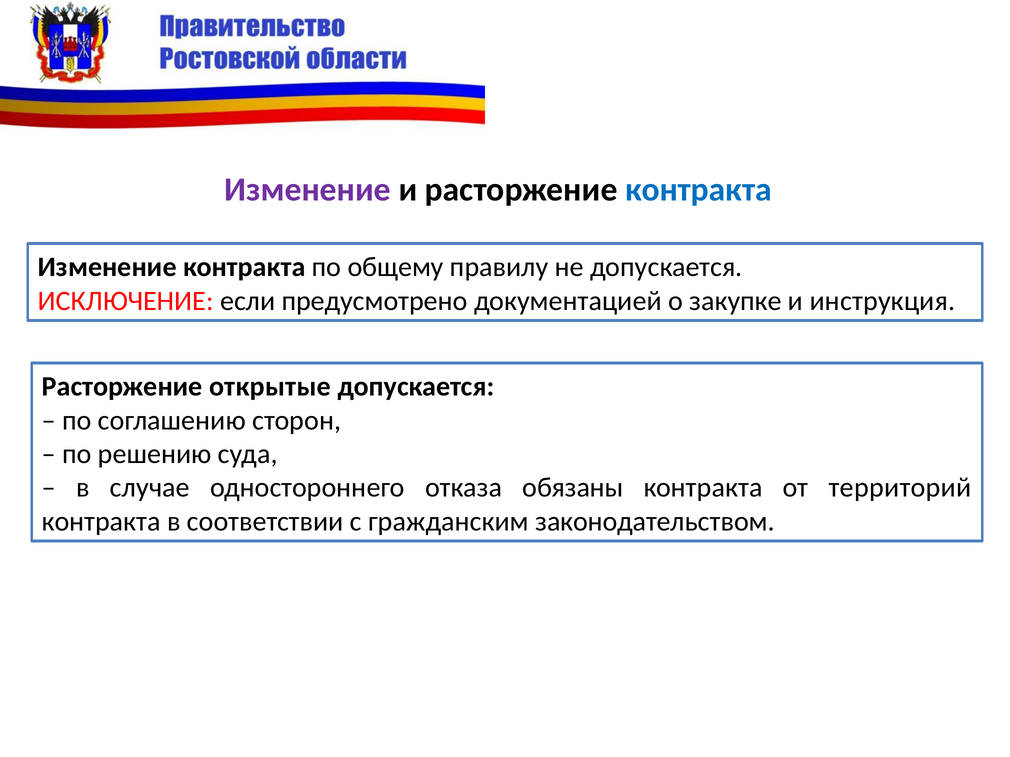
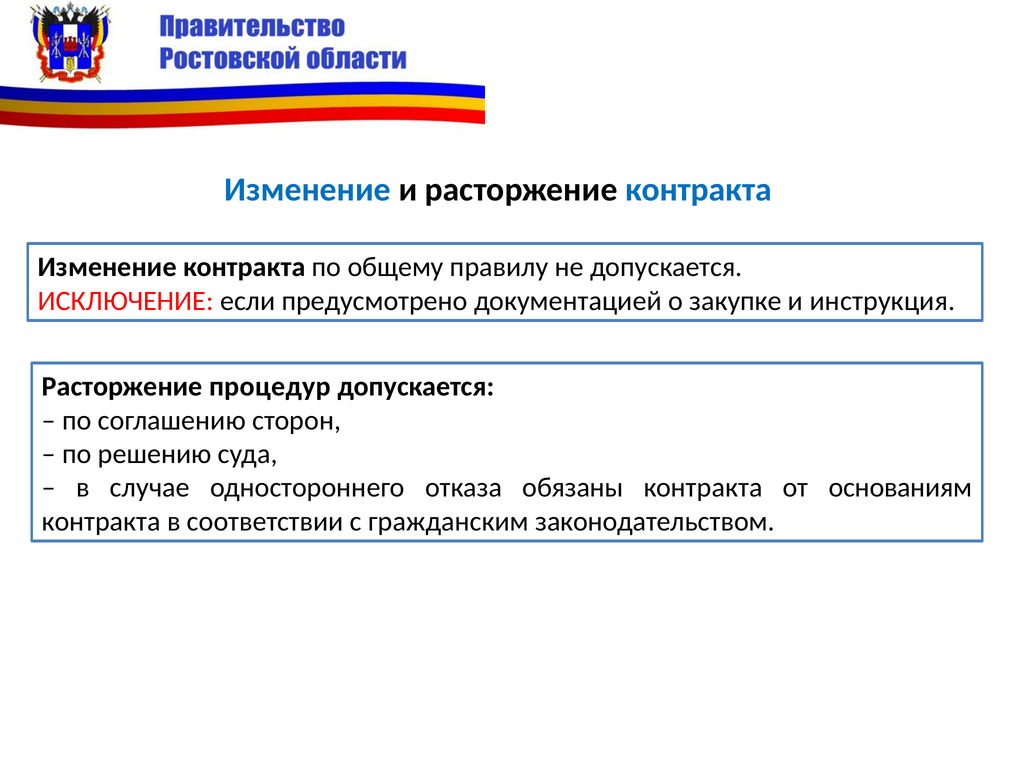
Изменение colour: purple -> blue (308, 190)
открытые: открытые -> процедур (270, 387)
территорий: территорий -> основаниям (900, 488)
